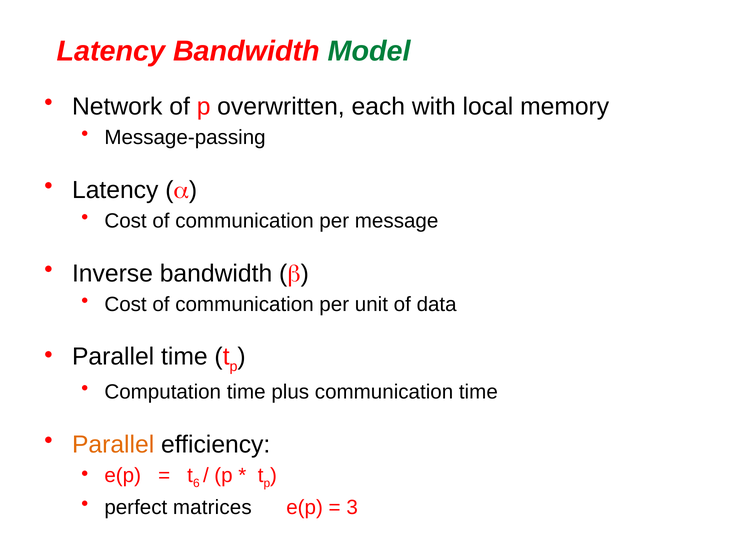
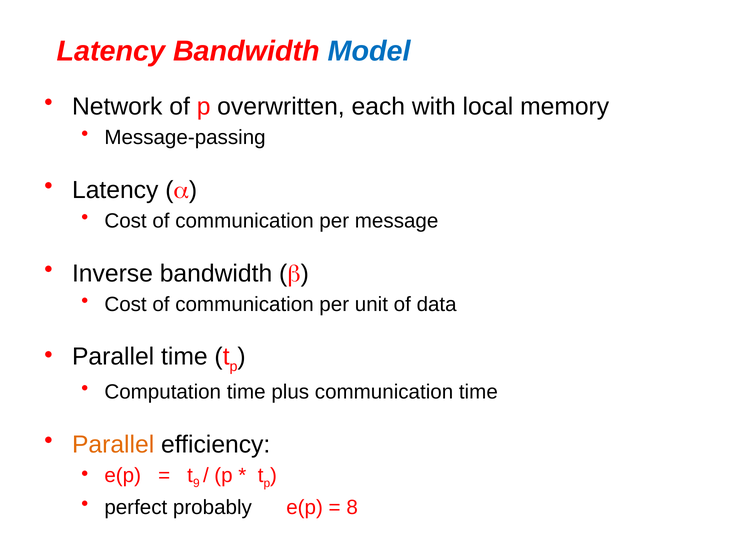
Model colour: green -> blue (369, 51)
6: 6 -> 9 (196, 483)
matrices: matrices -> probably (212, 508)
3: 3 -> 8 (352, 508)
